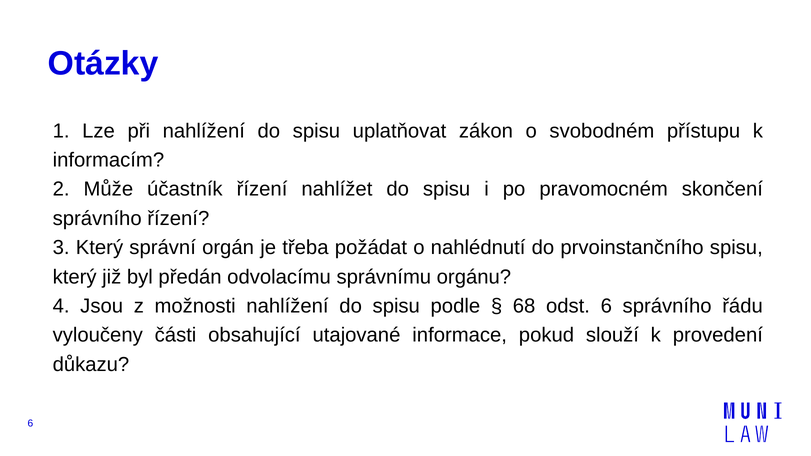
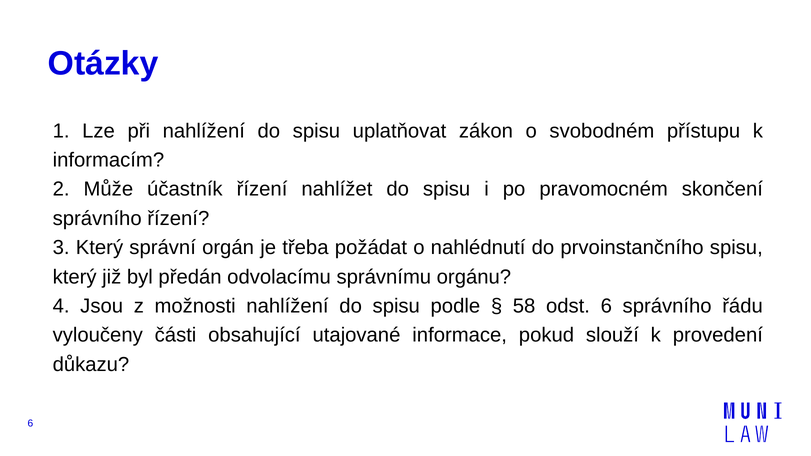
68: 68 -> 58 (524, 306)
